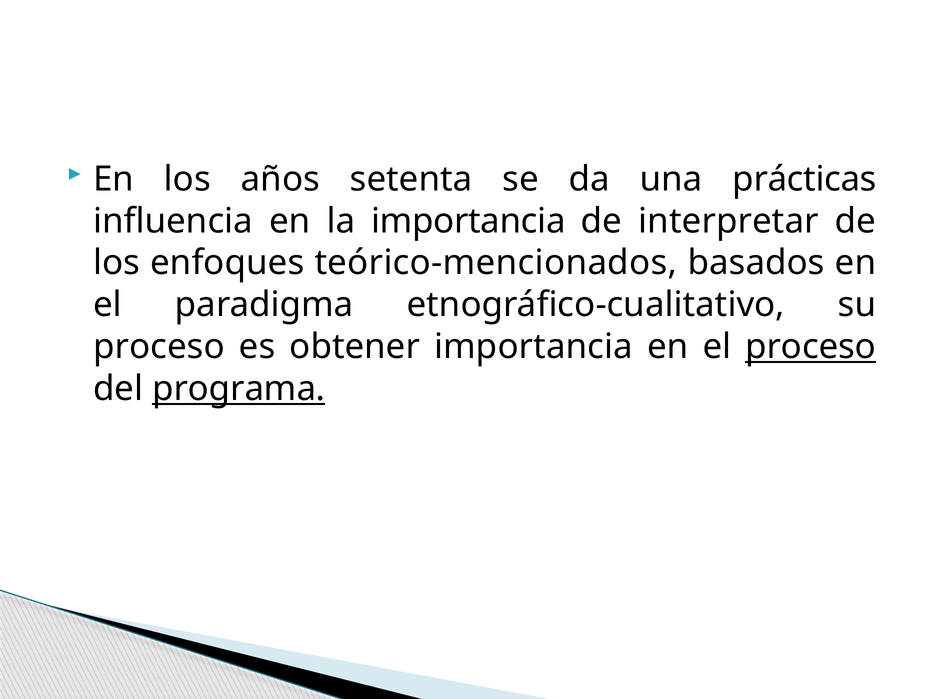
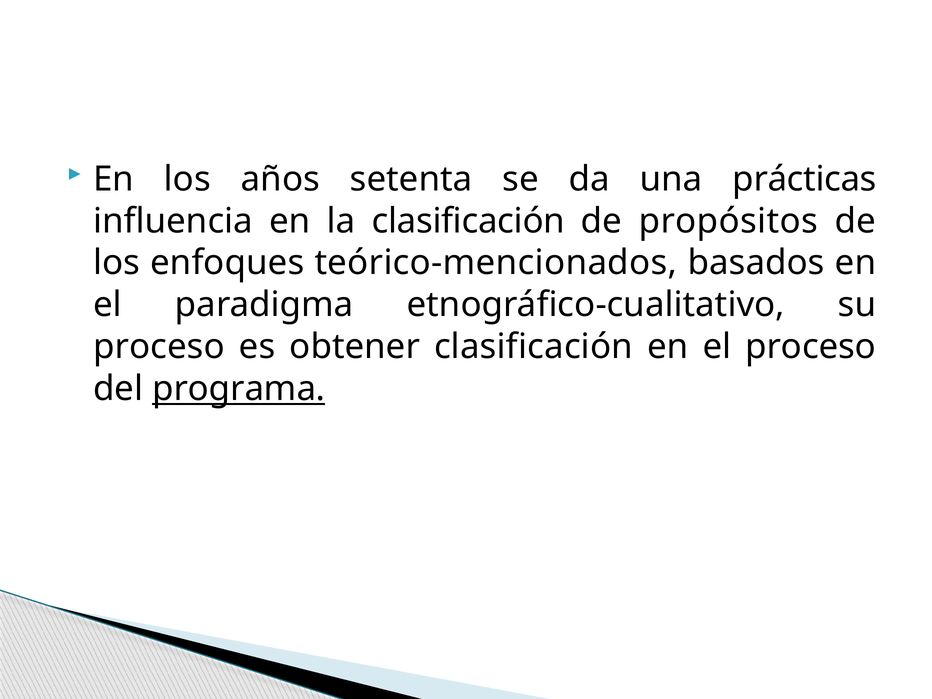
la importancia: importancia -> clasificación (468, 221)
interpretar: interpretar -> propósitos (728, 221)
obtener importancia: importancia -> clasificación (534, 347)
proceso underline: present -> none (811, 347)
